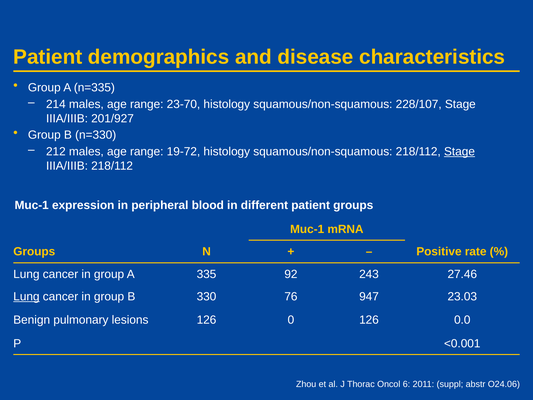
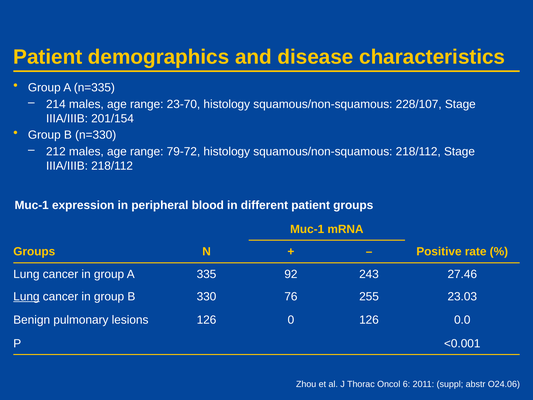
201/927: 201/927 -> 201/154 (113, 118)
19-72: 19-72 -> 79-72 (183, 152)
Stage underline: present -> none (459, 152)
947: 947 -> 255 (369, 296)
